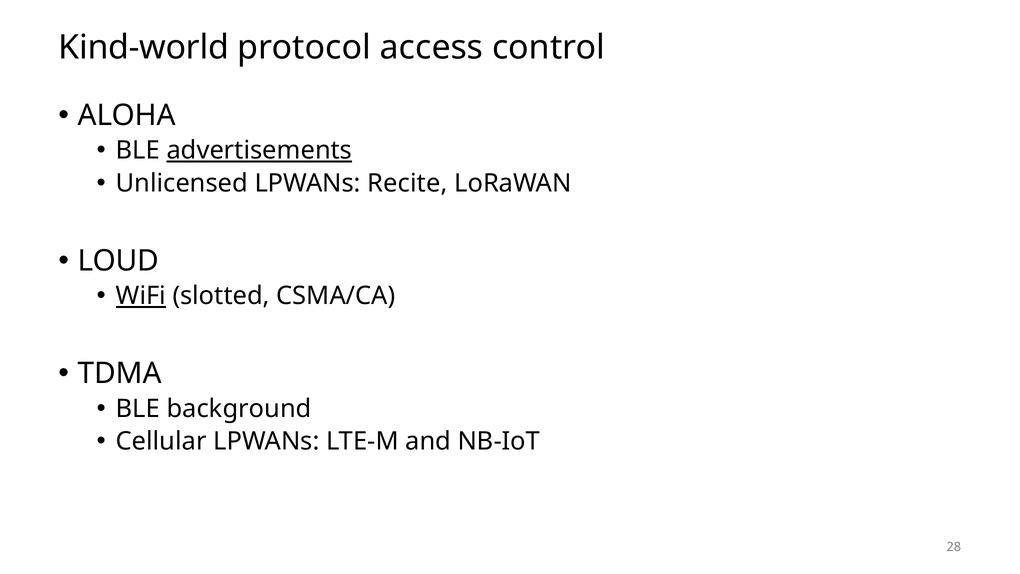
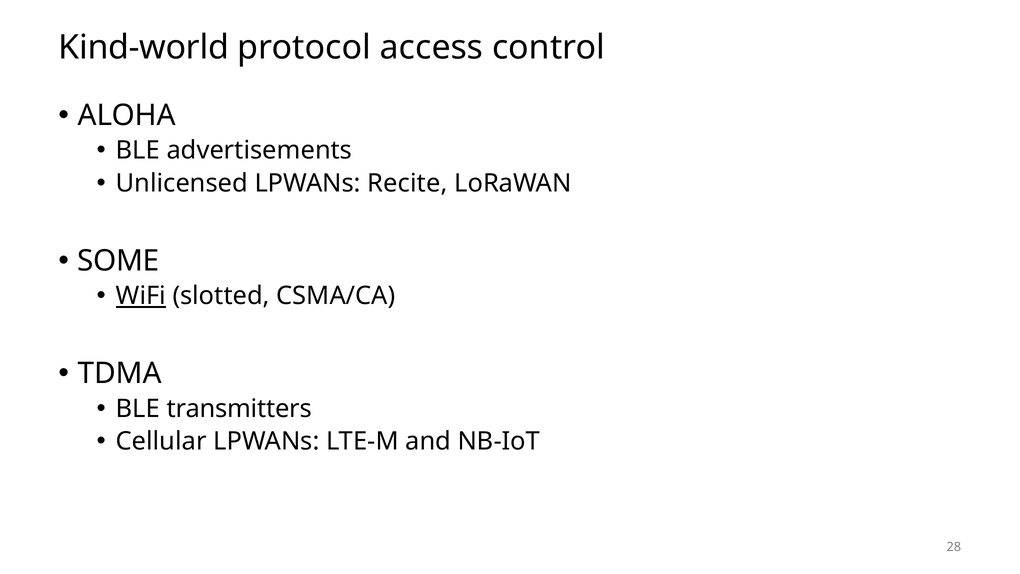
advertisements underline: present -> none (259, 150)
LOUD: LOUD -> SOME (118, 261)
background: background -> transmitters (239, 409)
